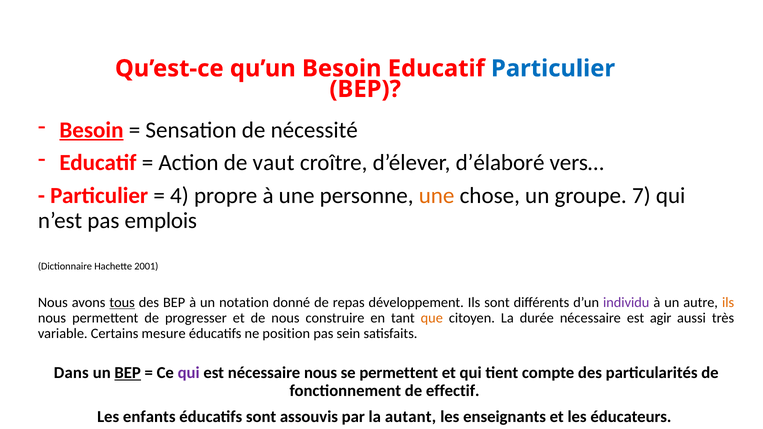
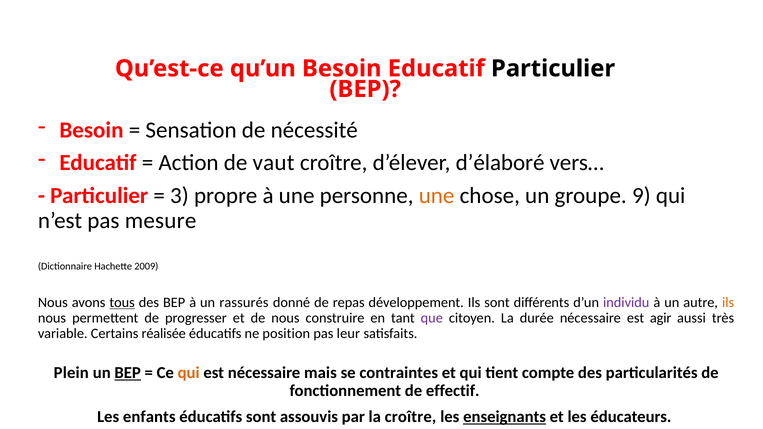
Particulier colour: blue -> black (553, 69)
Besoin underline: present -> none (91, 130)
4: 4 -> 3 (179, 196)
7: 7 -> 9 (641, 196)
emplois: emplois -> mesure (161, 221)
2001: 2001 -> 2009 (146, 267)
notation: notation -> rassurés (244, 303)
que colour: orange -> purple (432, 318)
mesure: mesure -> réalisée (164, 334)
sein: sein -> leur (348, 334)
Dans: Dans -> Plein (71, 373)
qui colour: purple -> orange (189, 373)
nécessaire nous: nous -> mais (320, 373)
se permettent: permettent -> contraintes (399, 373)
la autant: autant -> croître (410, 417)
enseignants underline: none -> present (505, 417)
